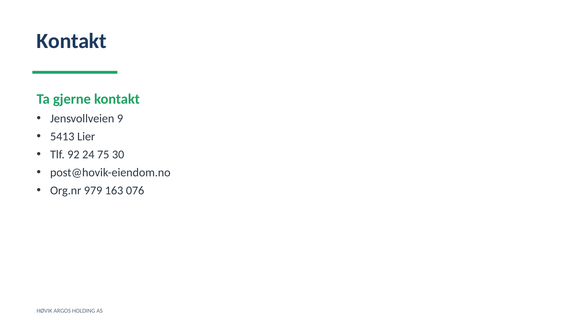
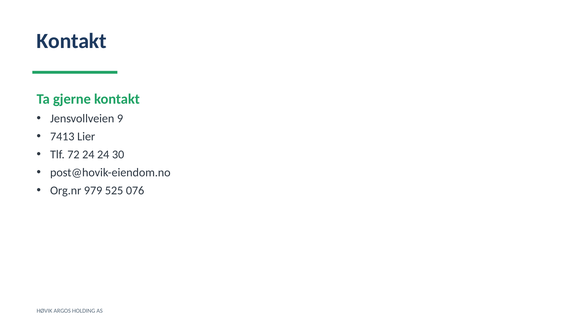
5413: 5413 -> 7413 (62, 136)
92: 92 -> 72 (73, 154)
24 75: 75 -> 24 (103, 154)
163: 163 -> 525 (114, 190)
